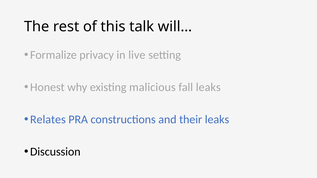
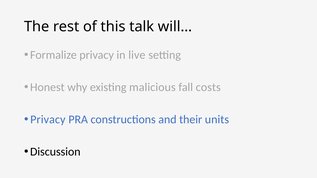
fall leaks: leaks -> costs (208, 87)
Relates: Relates -> Privacy (48, 120)
their leaks: leaks -> units (217, 120)
